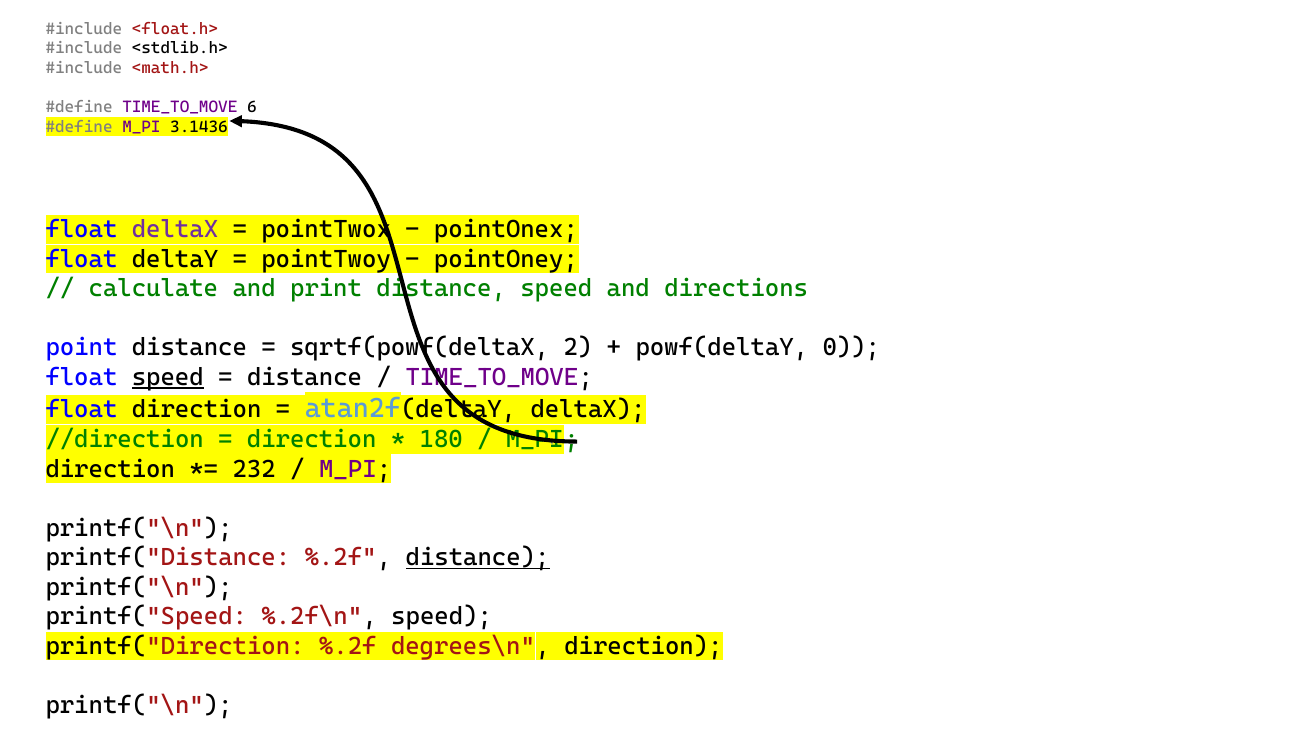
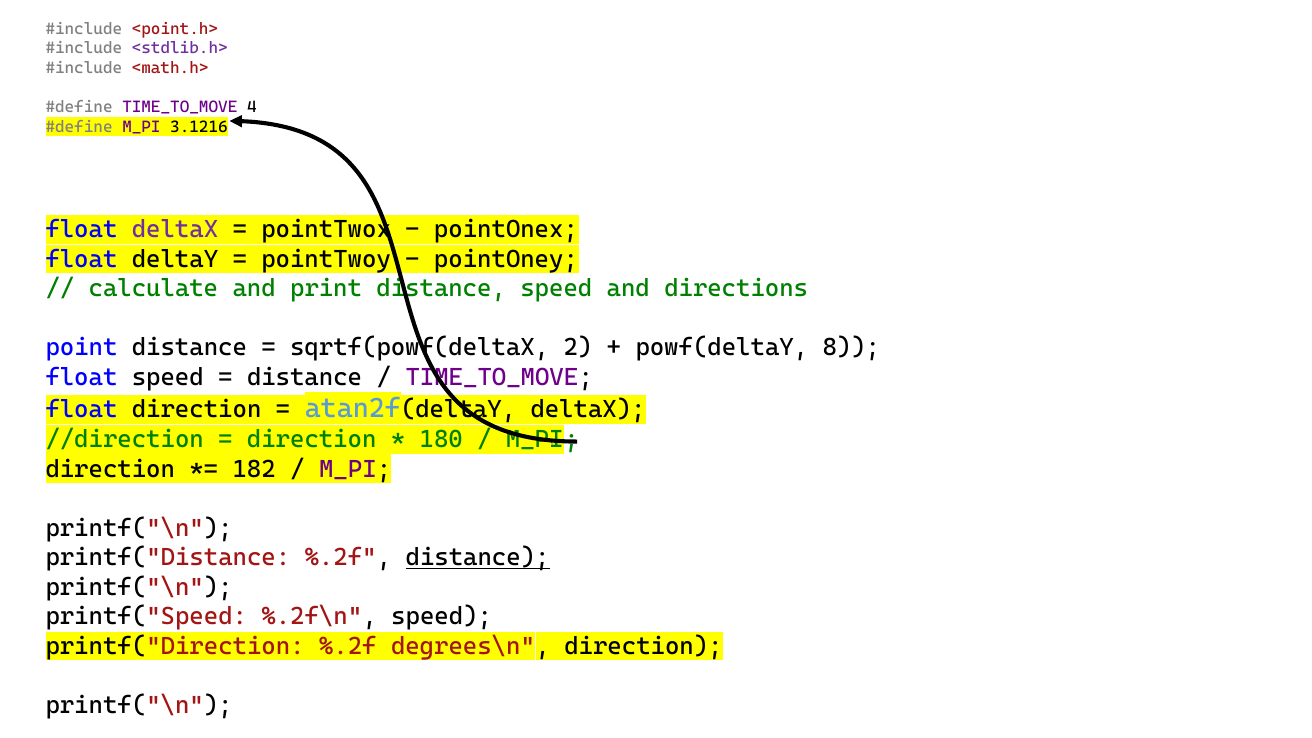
<float.h>: <float.h> -> <point.h> (175, 29)
<stdlib.h> colour: black -> purple (180, 48)
6: 6 -> 4 (252, 107)
3.1436: 3.1436 -> 3.1216 (199, 127)
0: 0 -> 8 (851, 348)
speed underline: present -> none (168, 377)
232: 232 -> 182 (254, 469)
